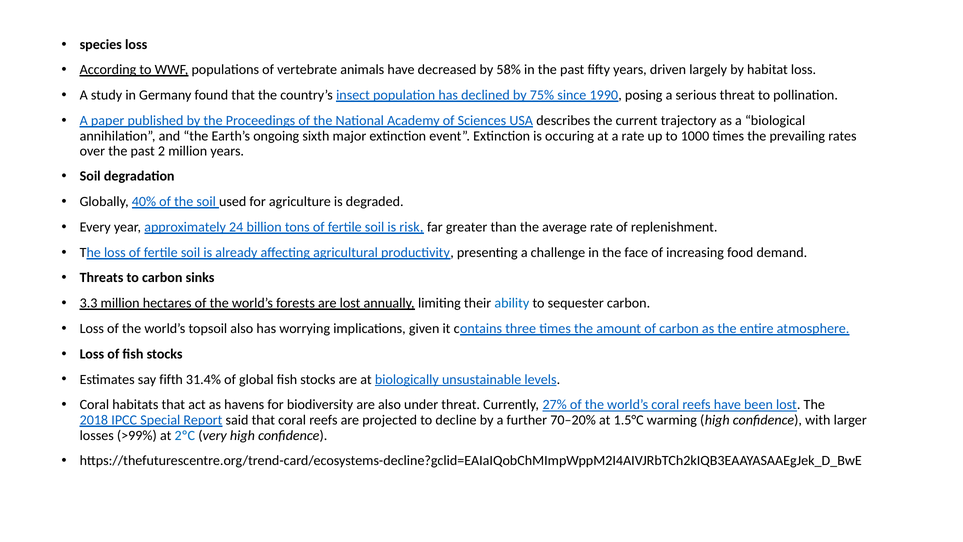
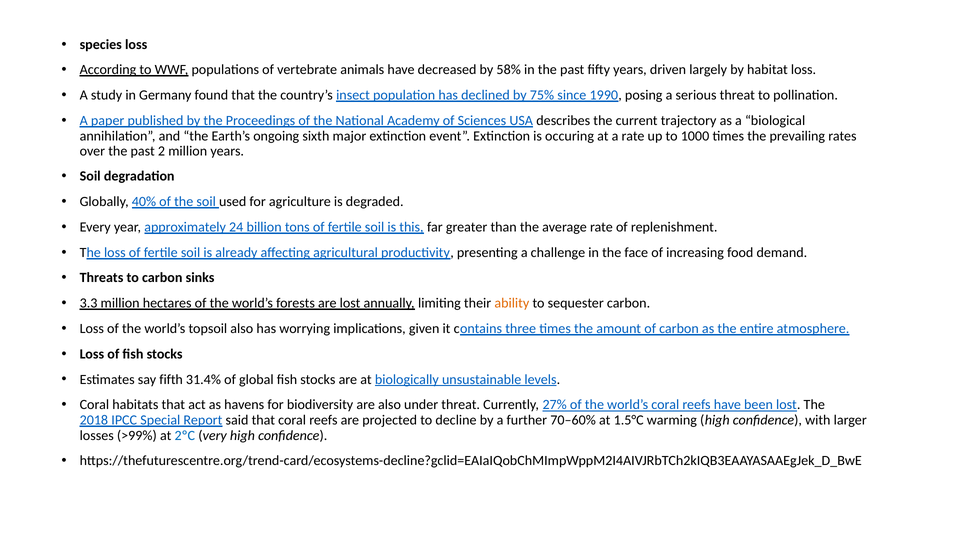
risk: risk -> this (411, 227)
ability colour: blue -> orange (512, 303)
70–20%: 70–20% -> 70–60% (573, 420)
